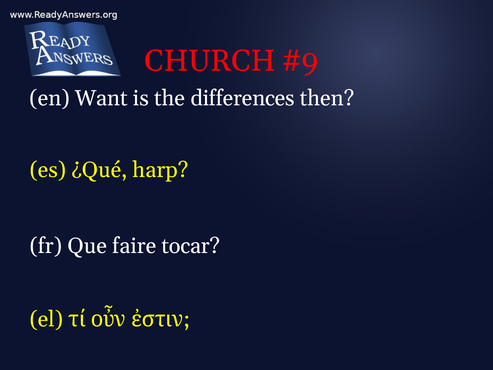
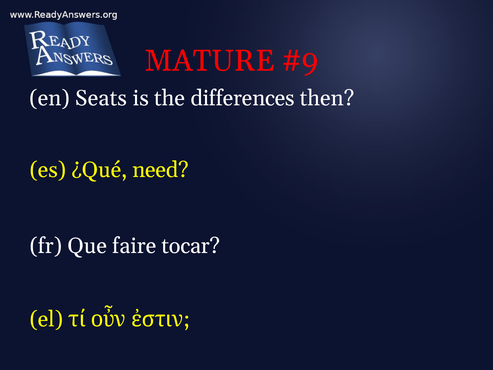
CHURCH: CHURCH -> MATURE (210, 61)
Want: Want -> Seats (101, 98)
harp: harp -> need (161, 170)
